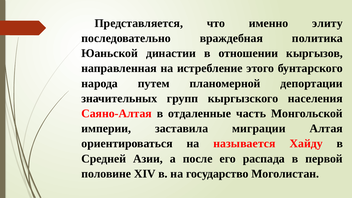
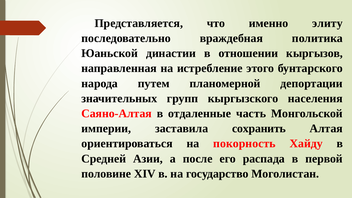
миграции: миграции -> сохранить (259, 129)
называется: называется -> покорность (244, 144)
